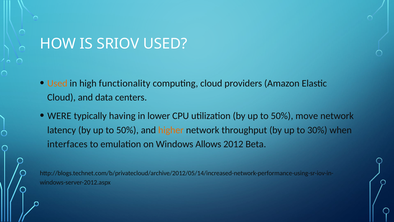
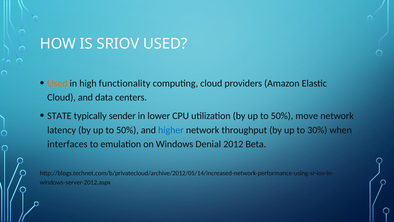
WERE: WERE -> STATE (59, 116)
having: having -> sender (122, 116)
higher colour: orange -> blue (171, 130)
Allows: Allows -> Denial (208, 144)
